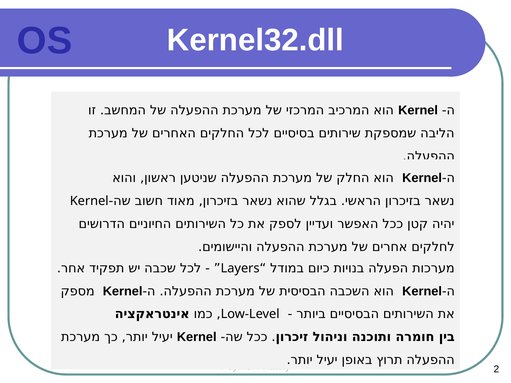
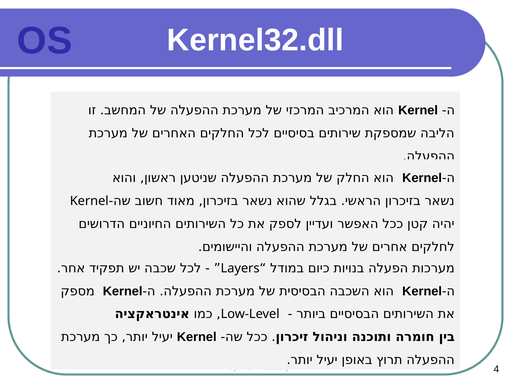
2: 2 -> 4 (496, 369)
